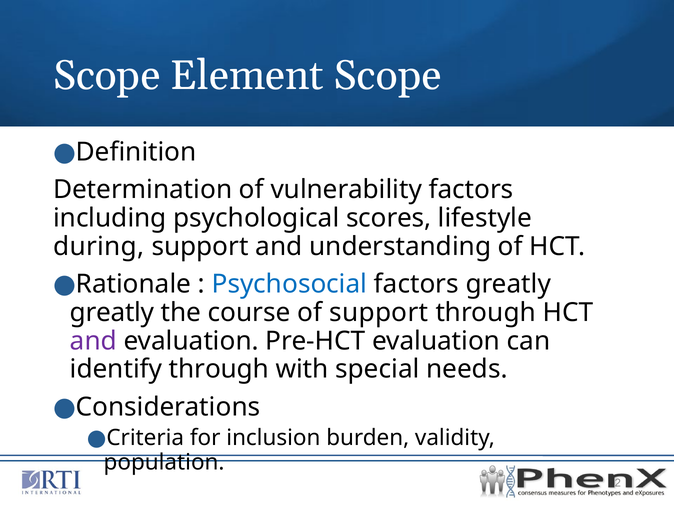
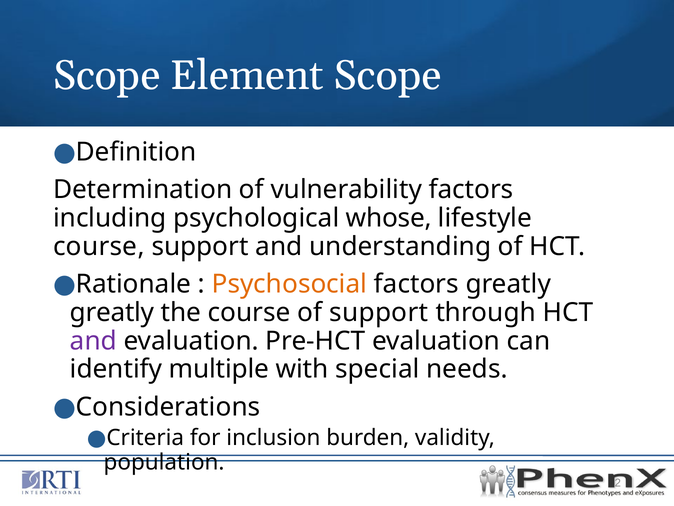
scores: scores -> whose (389, 218)
during: during -> course (99, 246)
Psychosocial colour: blue -> orange (289, 284)
identify through: through -> multiple (219, 369)
